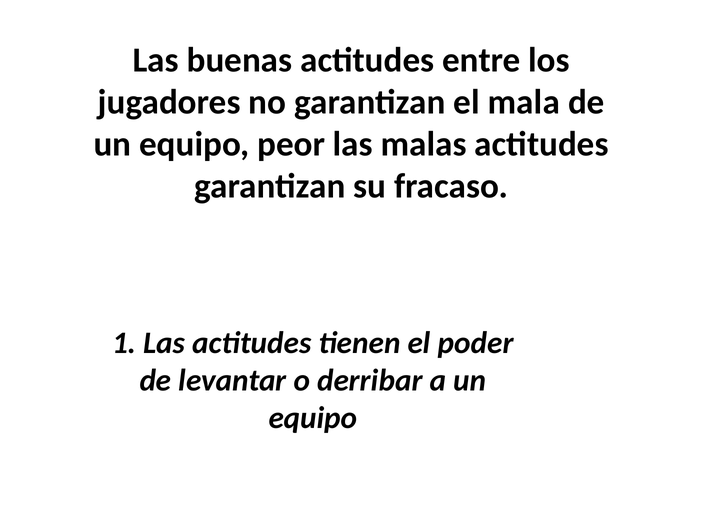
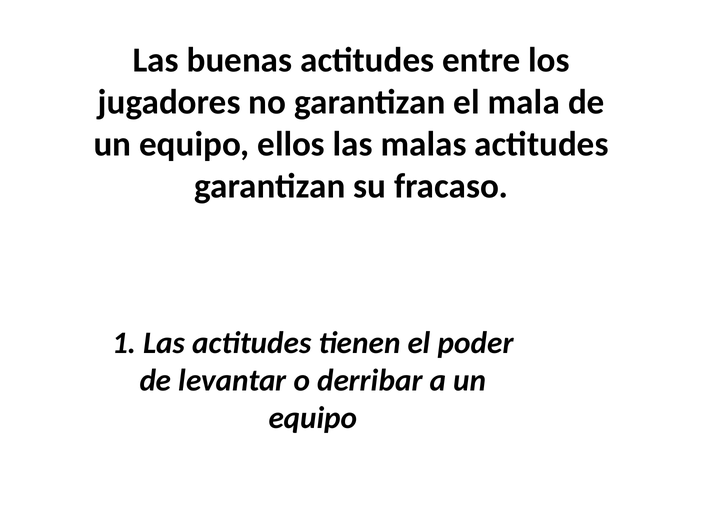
peor: peor -> ellos (291, 144)
